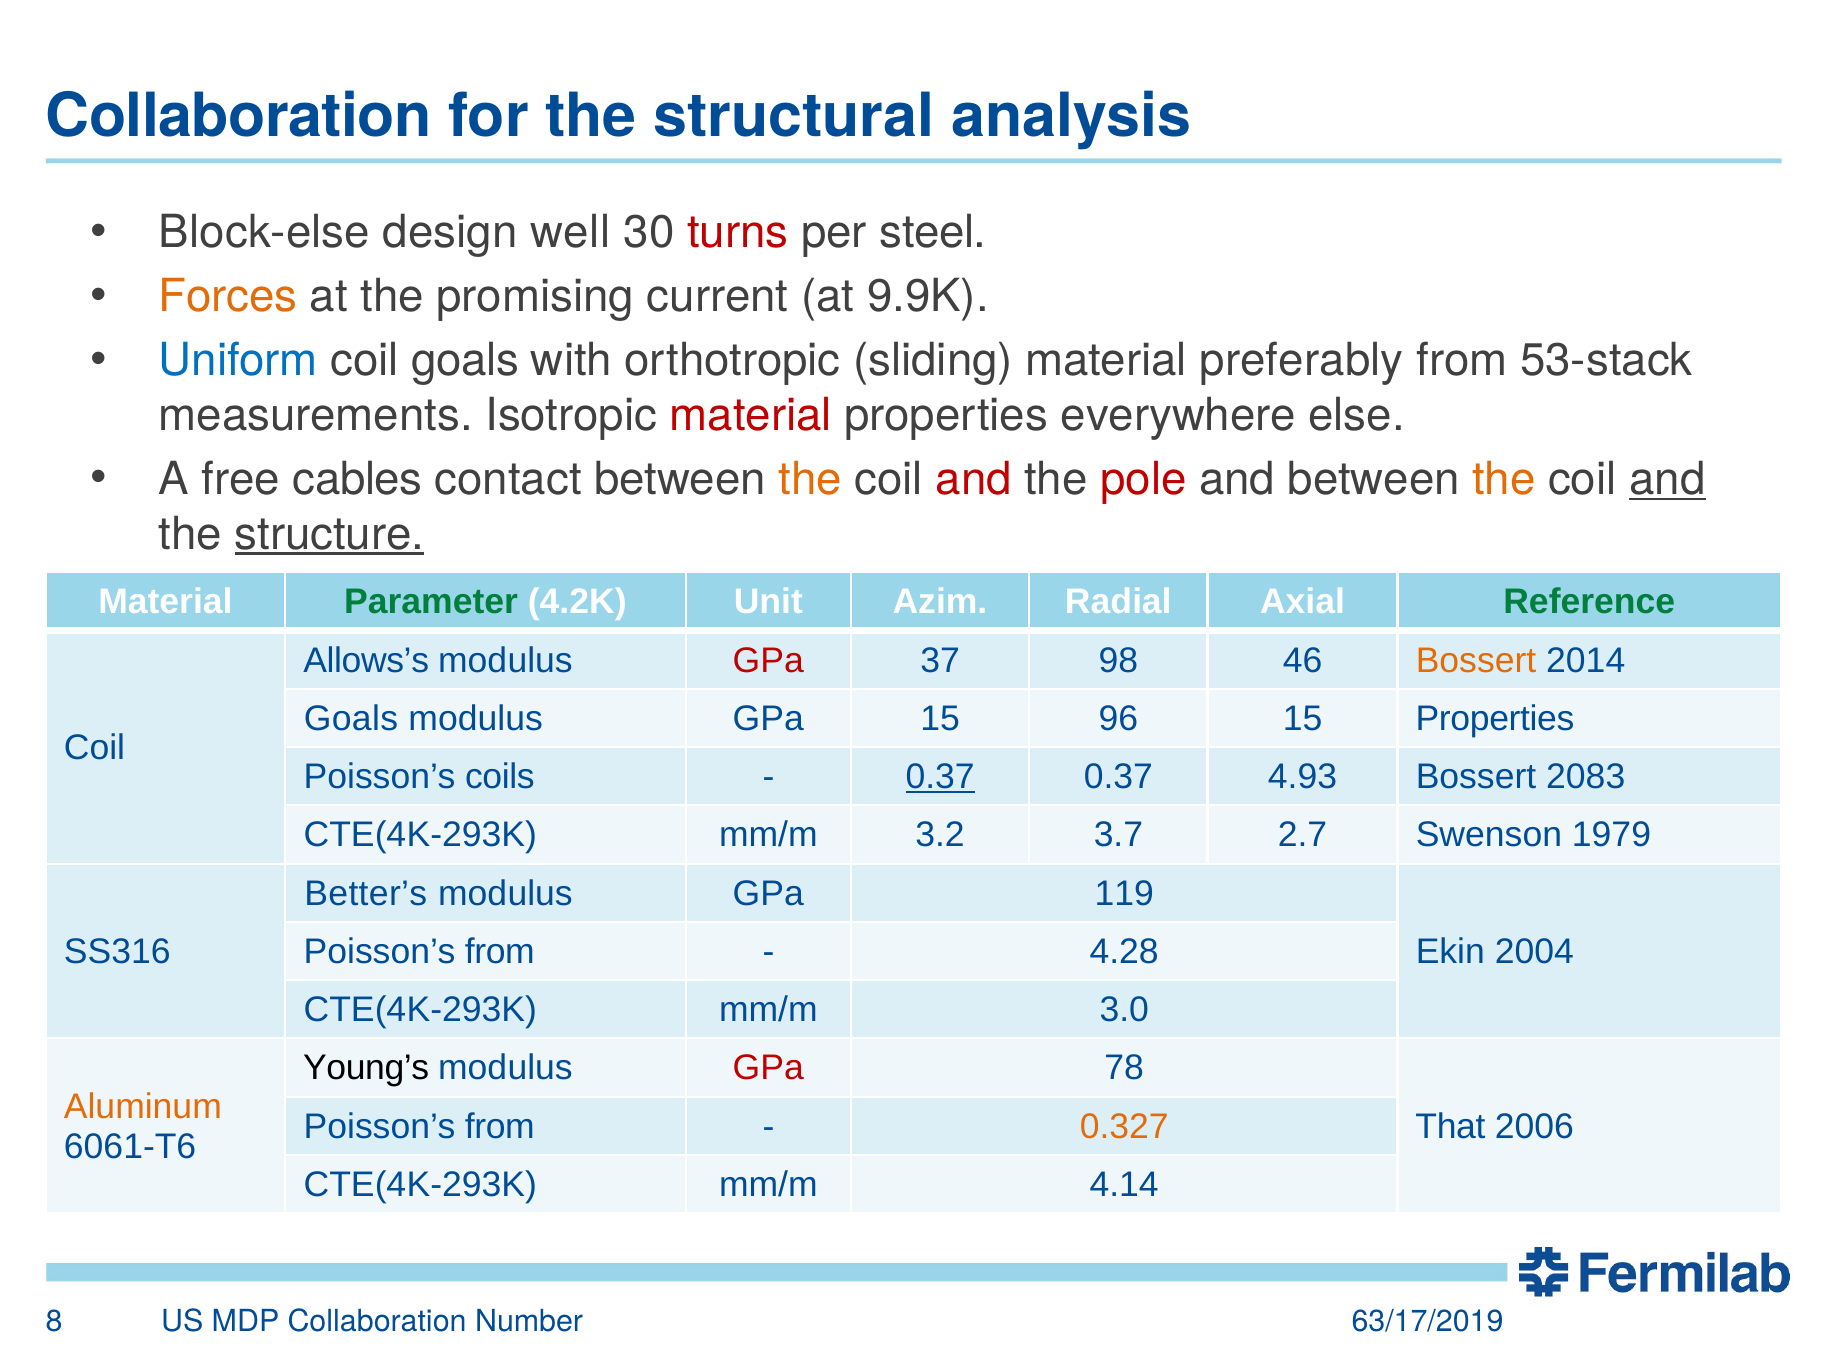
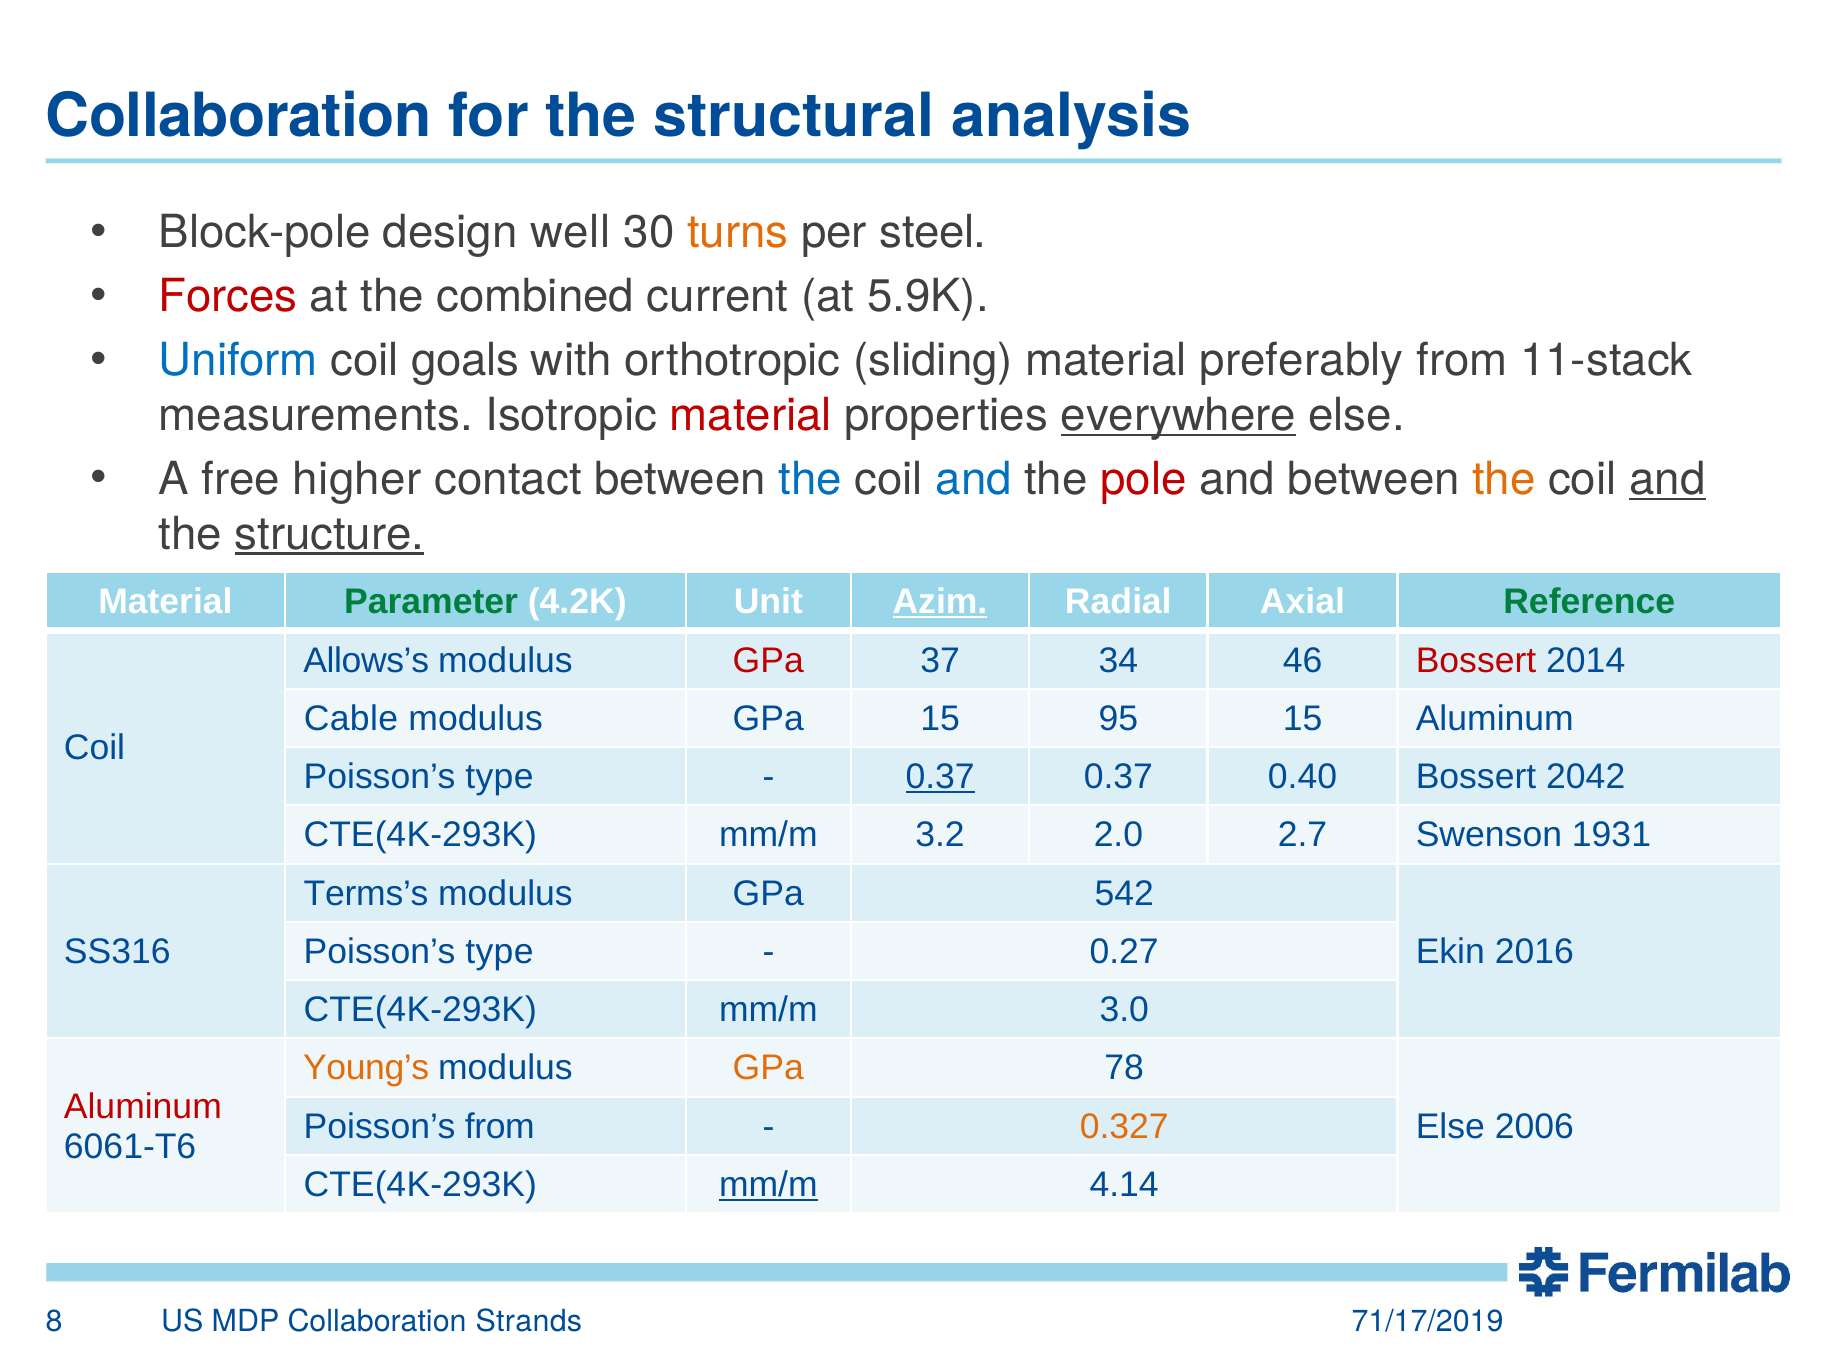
Block-else: Block-else -> Block-pole (265, 233)
turns colour: red -> orange (738, 233)
Forces colour: orange -> red (228, 297)
promising: promising -> combined (535, 297)
9.9K: 9.9K -> 5.9K (928, 297)
53-stack: 53-stack -> 11-stack (1606, 361)
everywhere underline: none -> present (1178, 415)
cables: cables -> higher (357, 479)
the colour: orange -> blue (810, 479)
and colour: red -> blue (974, 479)
Azim underline: none -> present (940, 602)
98: 98 -> 34 (1118, 660)
Bossert colour: orange -> red (1476, 660)
Goals: Goals -> Cable (351, 719)
96: 96 -> 95 (1118, 719)
15 Properties: Properties -> Aluminum (1495, 719)
coils: coils -> type (500, 777)
4.93: 4.93 -> 0.40 (1302, 777)
2083: 2083 -> 2042 (1586, 777)
3.7: 3.7 -> 2.0 (1118, 835)
1979: 1979 -> 1931 (1611, 835)
Better’s: Better’s -> Terms’s (366, 894)
119: 119 -> 542 (1124, 894)
from: from -> type (500, 952)
4.28: 4.28 -> 0.27 (1124, 952)
2004: 2004 -> 2016 (1534, 952)
Young’s colour: black -> orange (366, 1068)
GPa colour: red -> orange (768, 1068)
Aluminum colour: orange -> red (143, 1107)
That: That -> Else (1450, 1127)
mm/m underline: none -> present (768, 1185)
Number: Number -> Strands (529, 1322)
63/17/2019: 63/17/2019 -> 71/17/2019 (1427, 1322)
